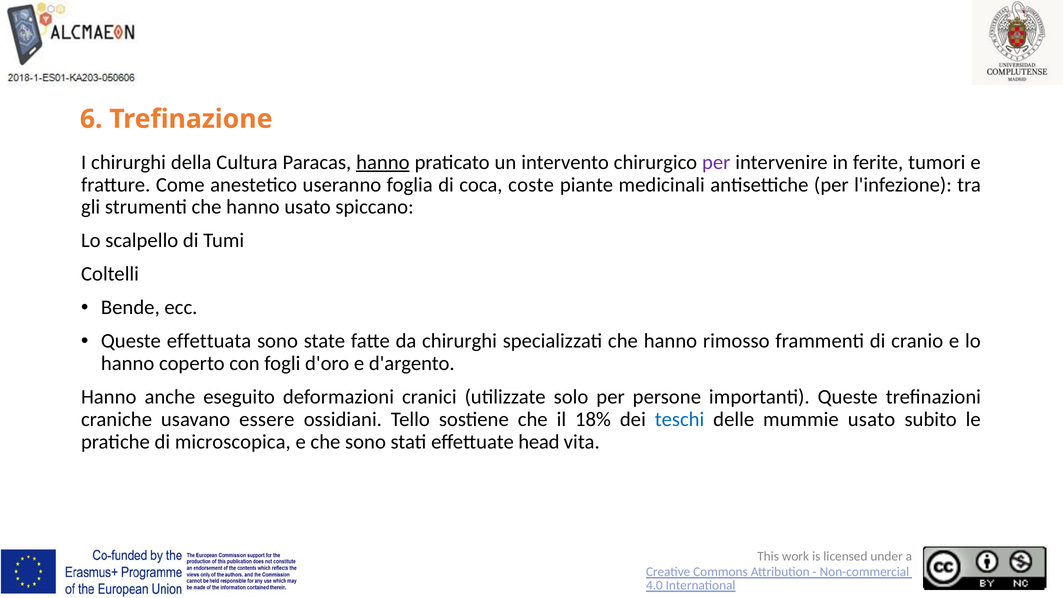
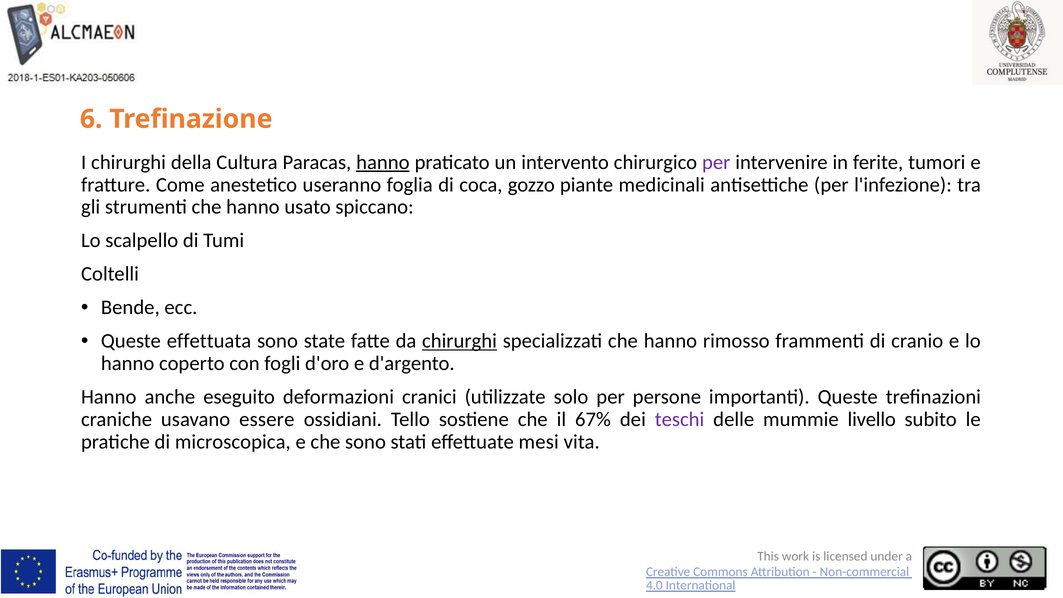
coste: coste -> gozzo (531, 185)
chirurghi underline: none -> present (459, 341)
18%: 18% -> 67% (593, 419)
teschi colour: blue -> purple (680, 419)
mummie usato: usato -> livello (872, 419)
head: head -> mesi (539, 442)
